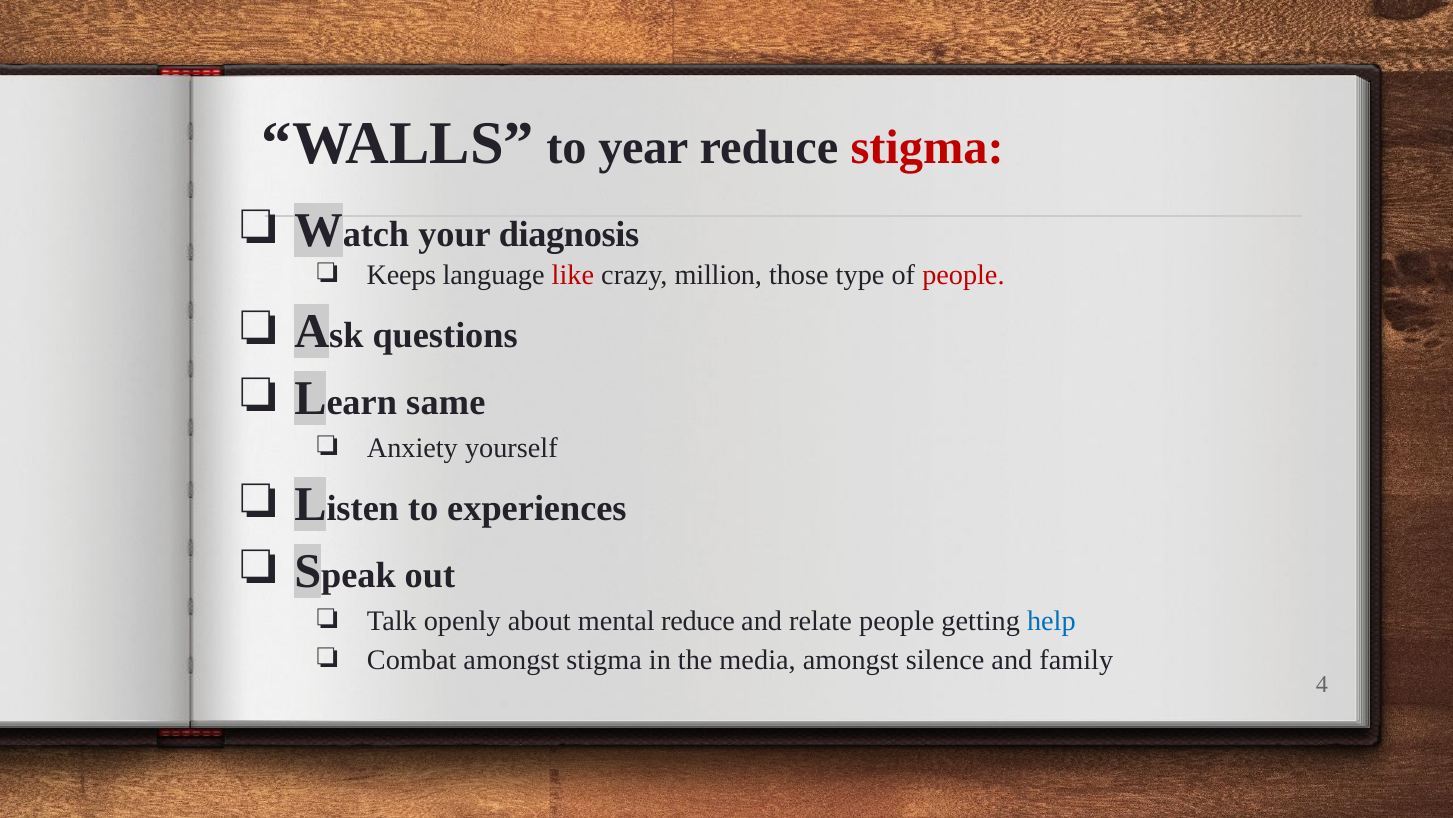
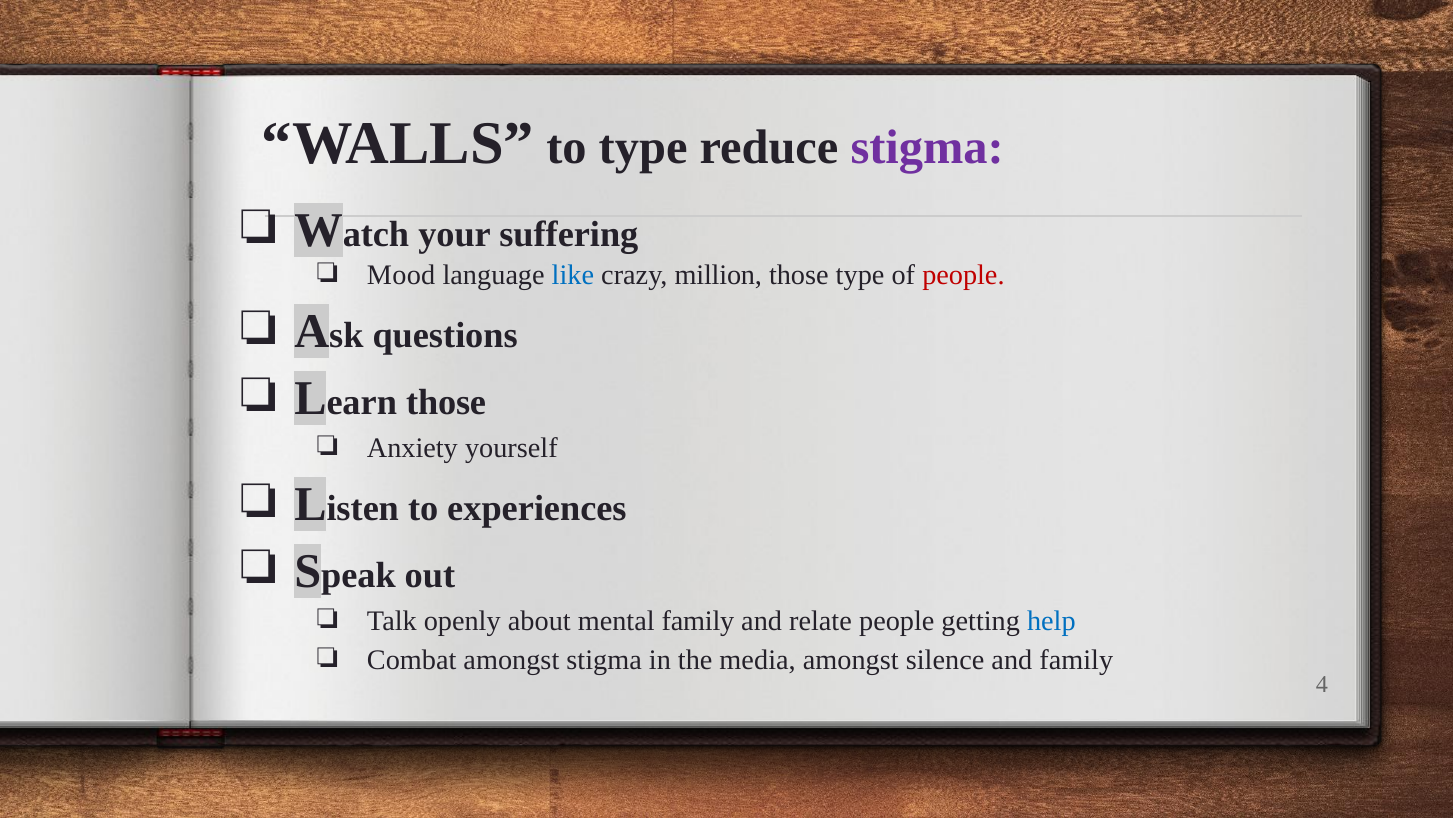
to year: year -> type (643, 147)
stigma colour: red -> purple (927, 147)
diagnosis: diagnosis -> suffering (569, 234)
Keeps: Keeps -> Mood (401, 275)
like colour: red -> blue (573, 275)
same: same -> those (446, 402)
mental reduce: reduce -> family (698, 620)
